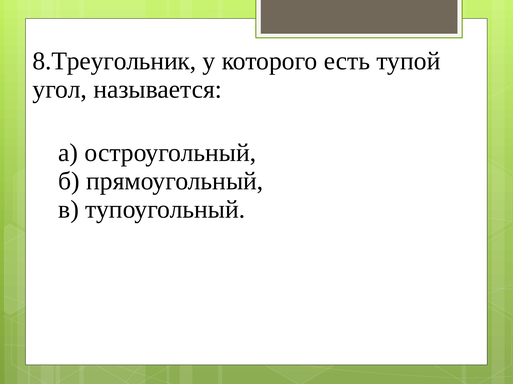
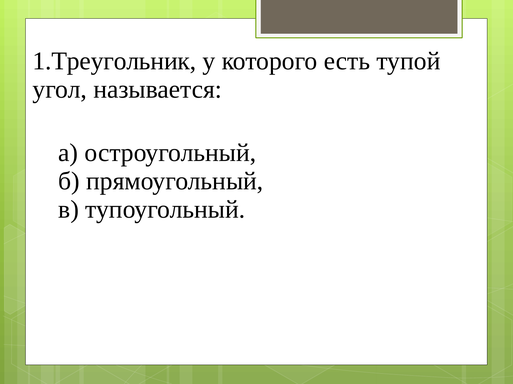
8.Треугольник: 8.Треугольник -> 1.Треугольник (114, 61)
